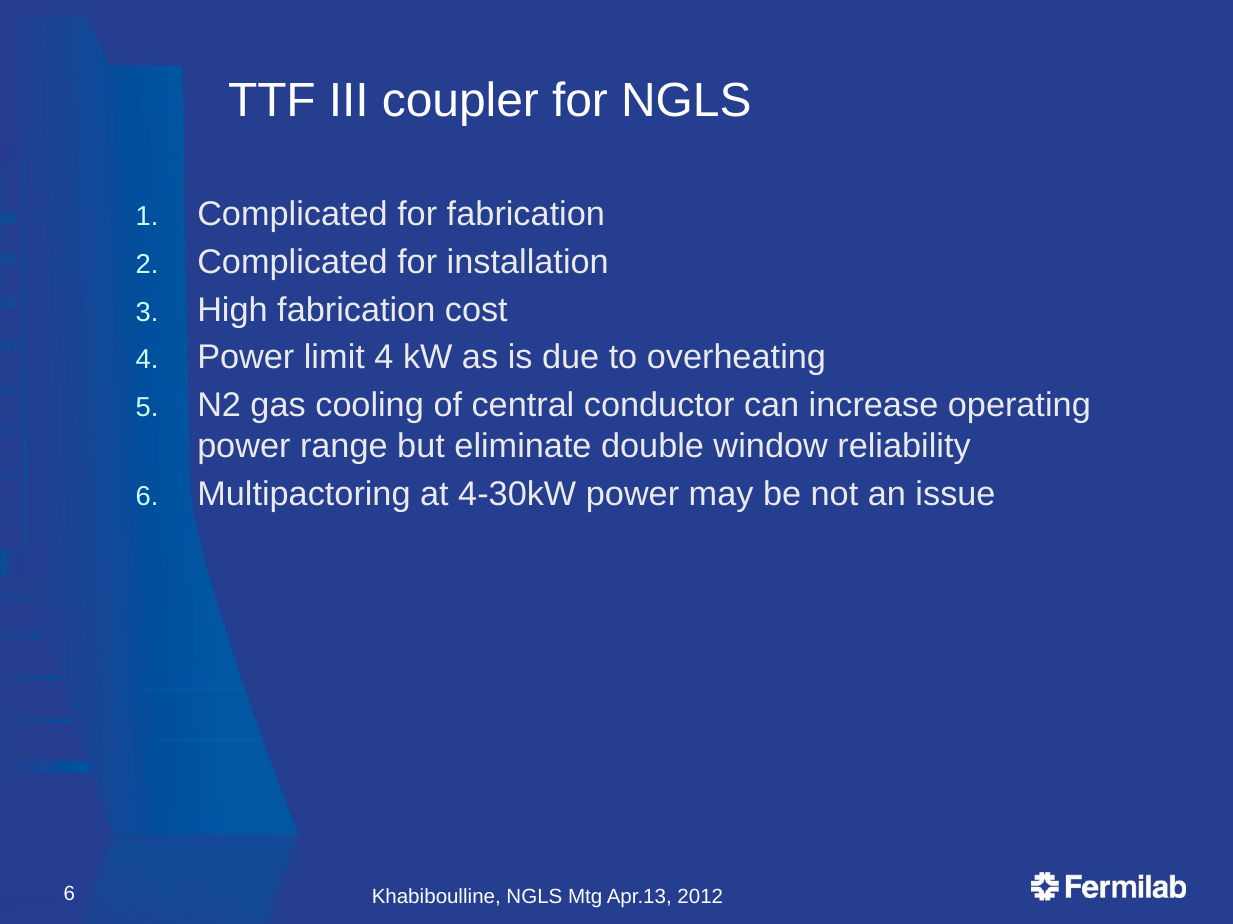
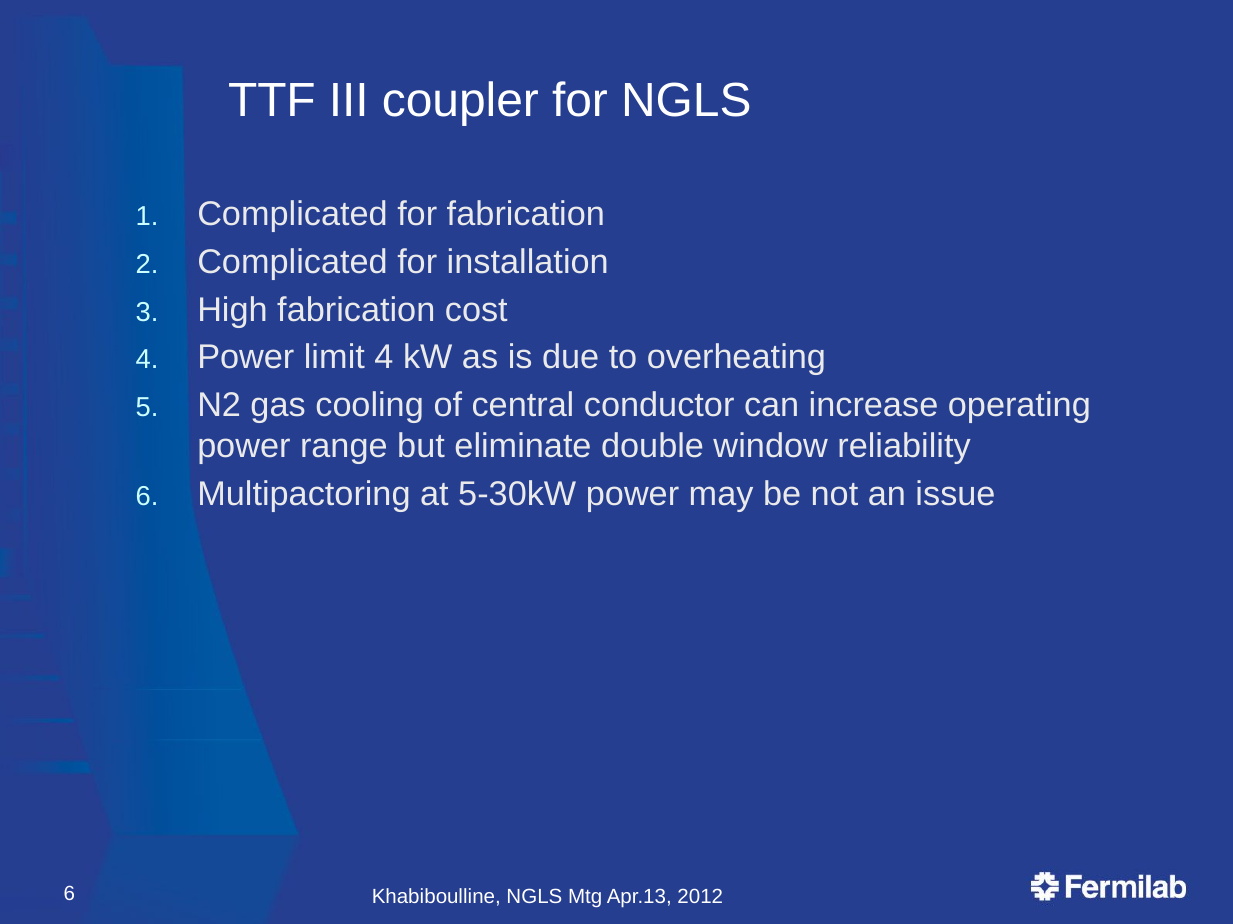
4-30kW: 4-30kW -> 5-30kW (517, 495)
